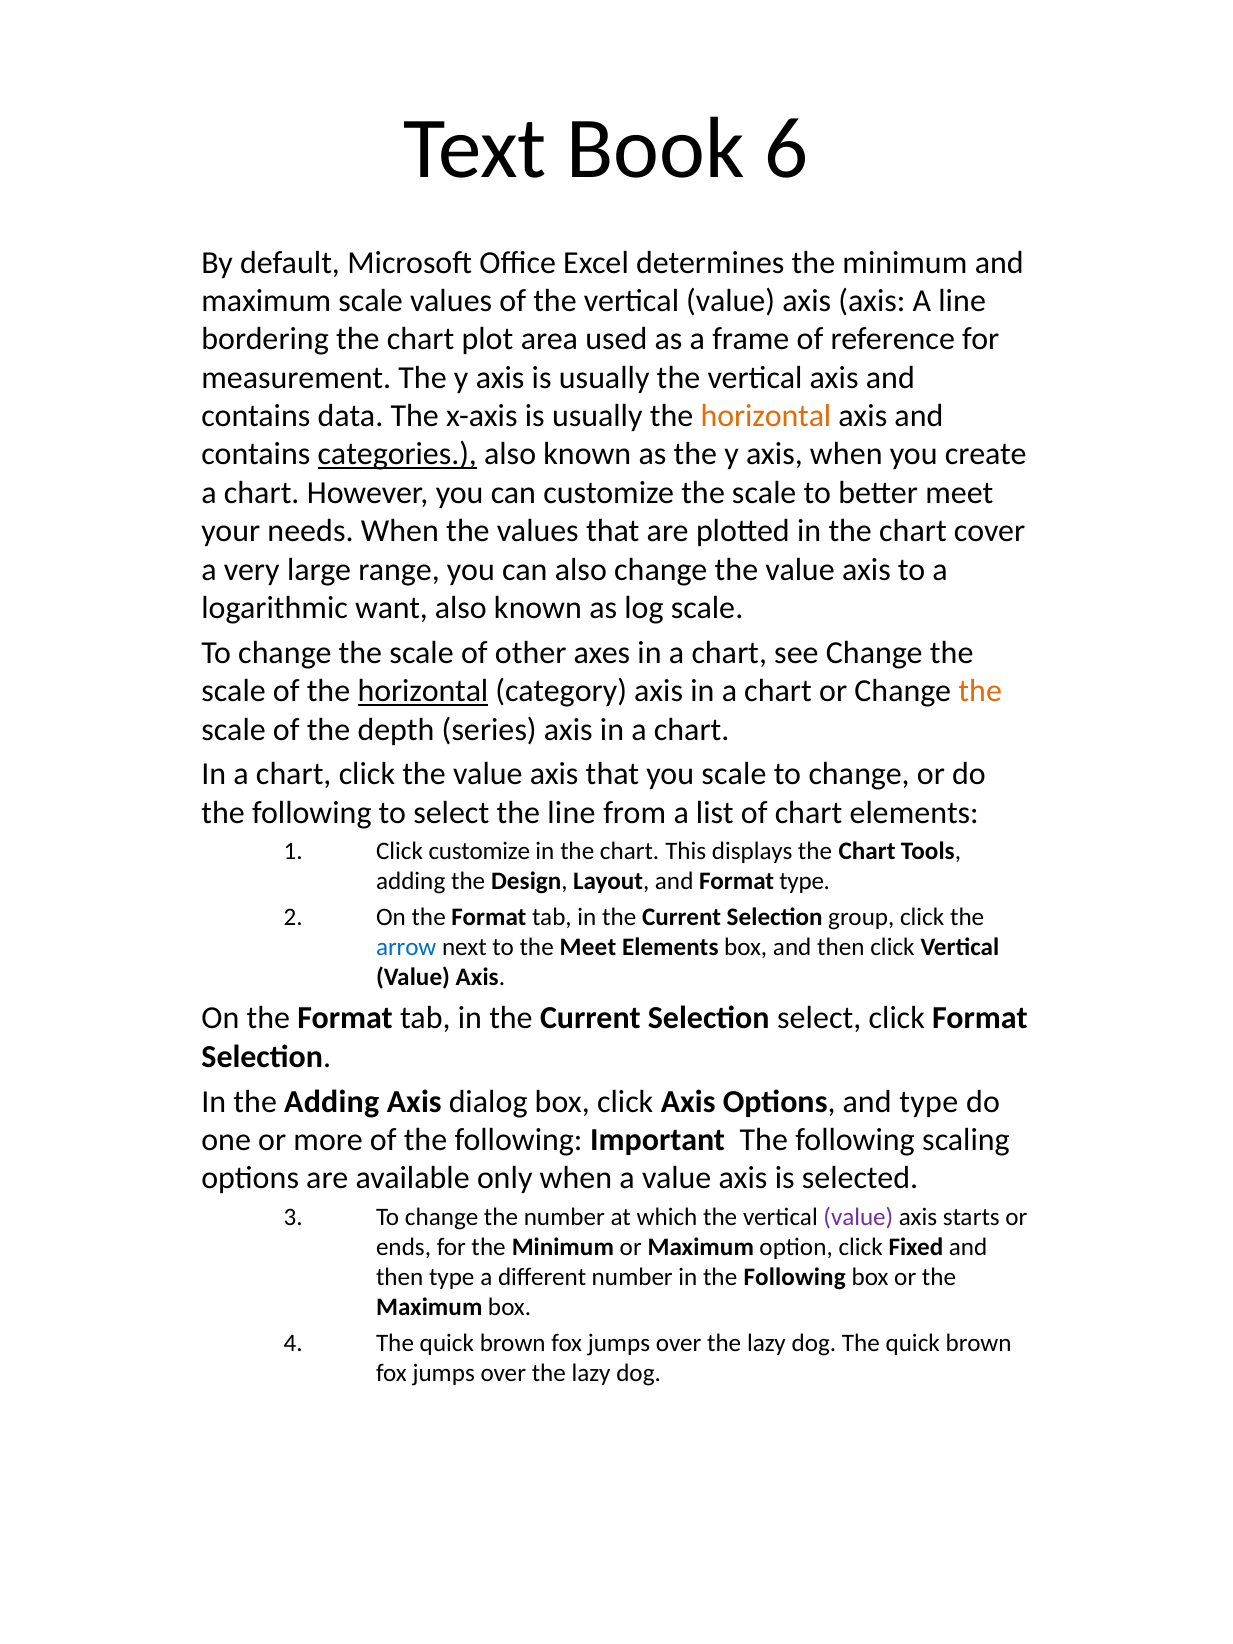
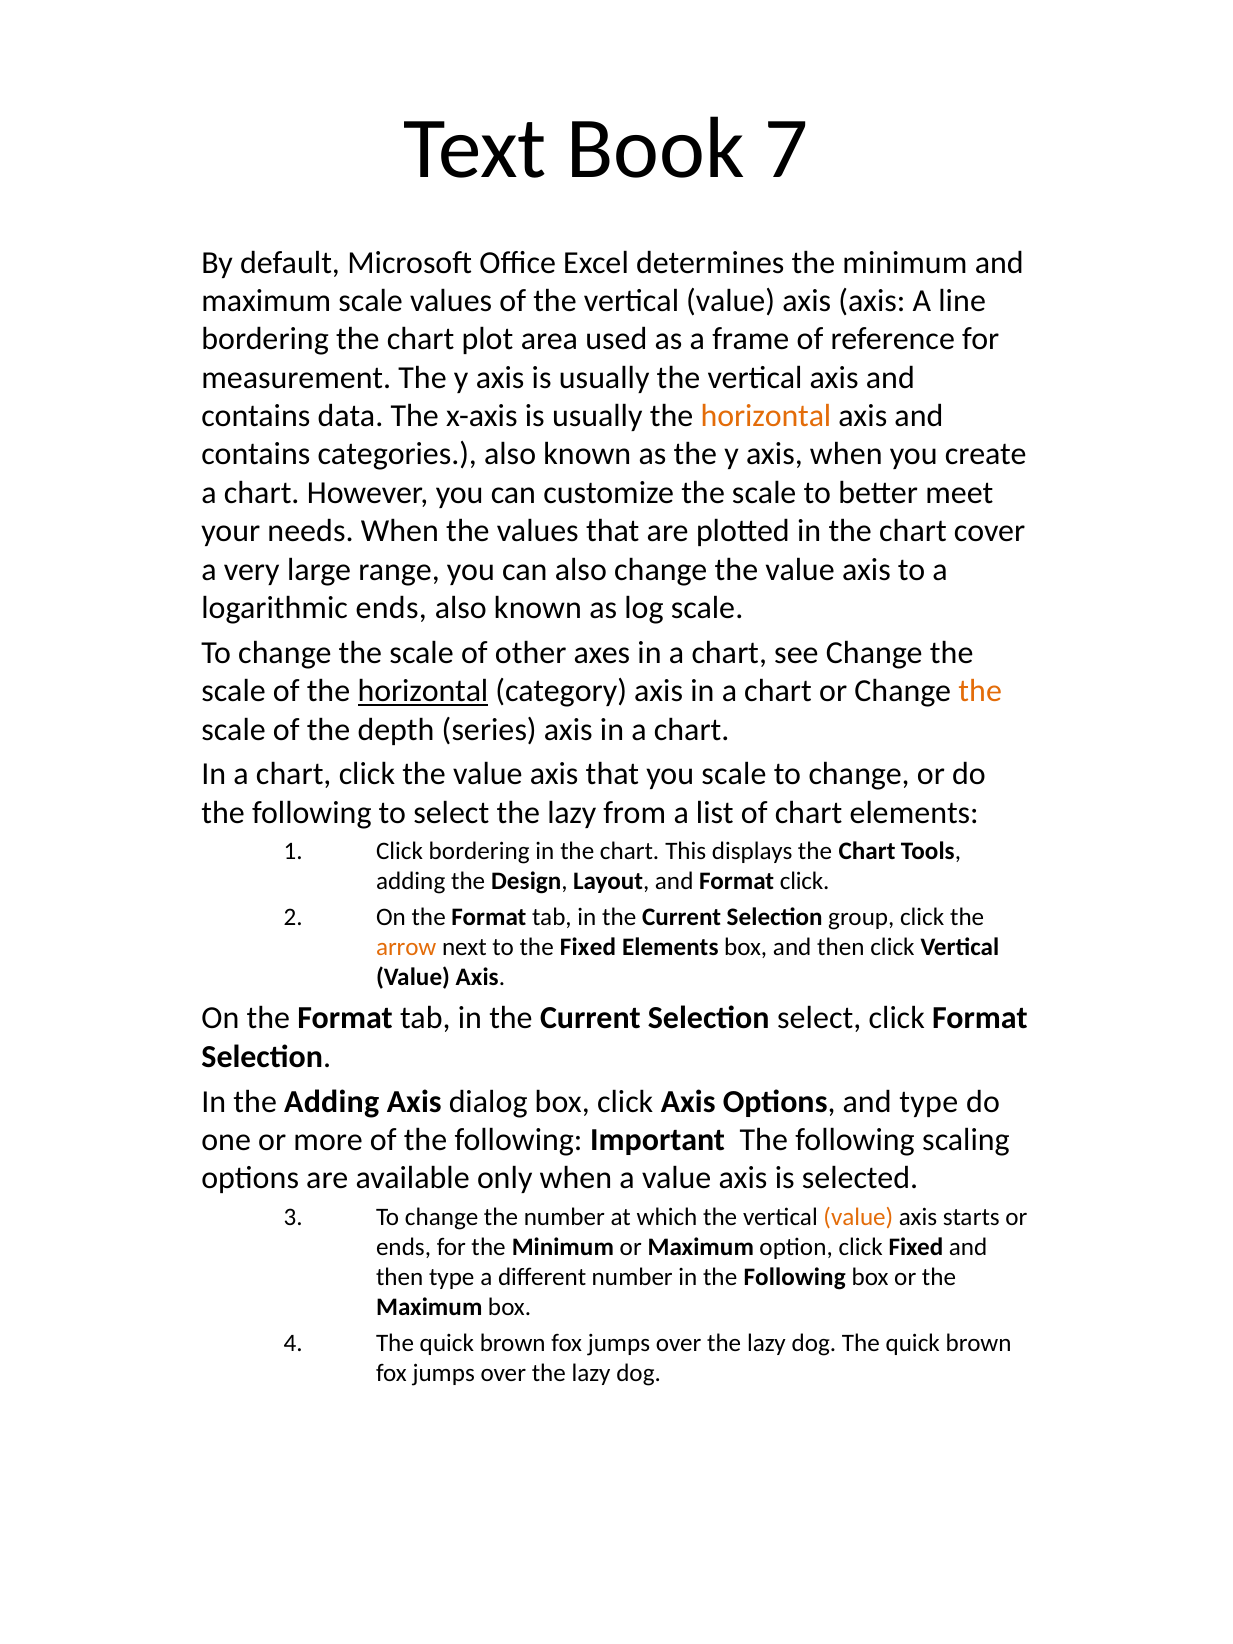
6: 6 -> 7 (786, 149)
categories underline: present -> none (397, 454)
logarithmic want: want -> ends (391, 608)
select the line: line -> lazy (572, 813)
Click customize: customize -> bordering (479, 852)
Format type: type -> click (805, 882)
arrow colour: blue -> orange (406, 947)
the Meet: Meet -> Fixed (588, 947)
value colour: purple -> orange (858, 1217)
